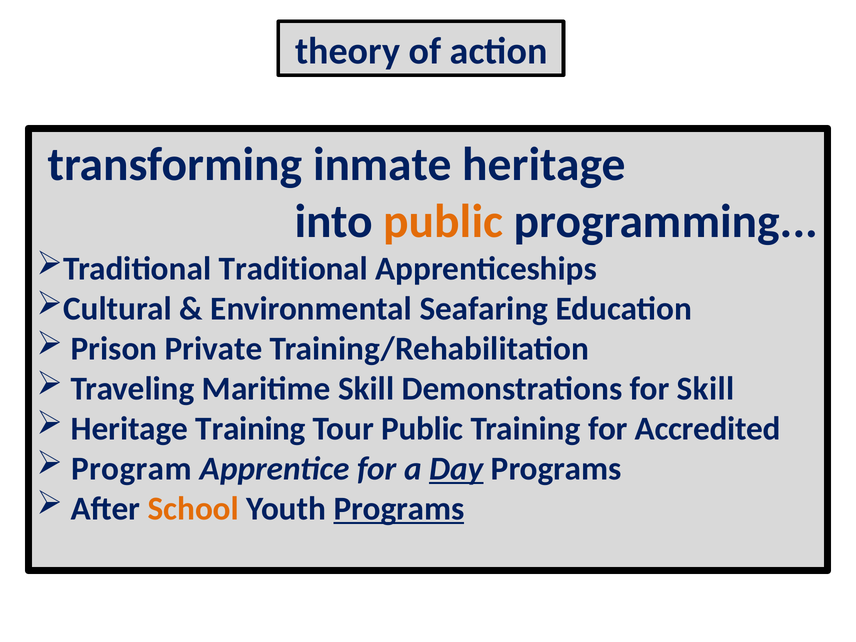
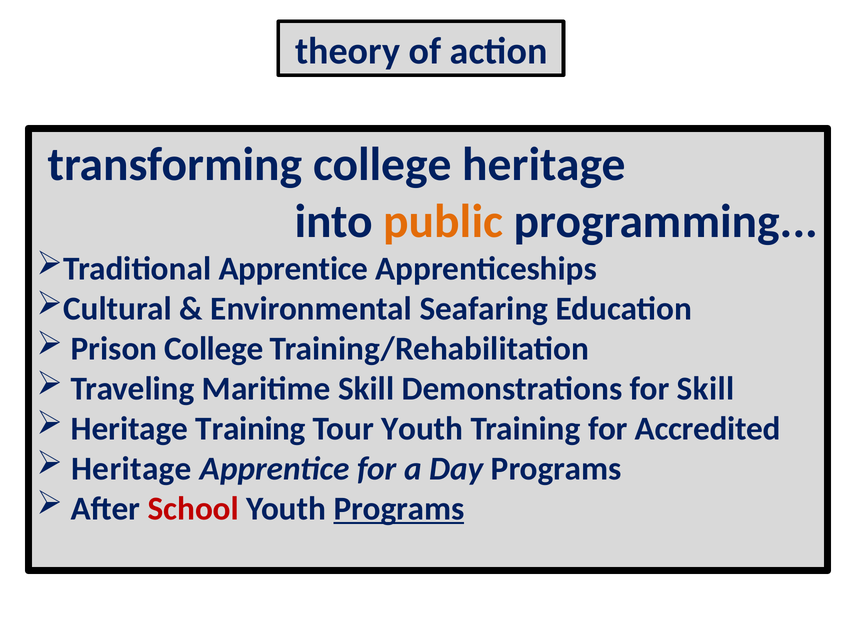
transforming inmate: inmate -> college (382, 164)
Traditional Traditional: Traditional -> Apprentice (293, 269)
Prison Private: Private -> College (214, 349)
Tour Public: Public -> Youth (422, 429)
Program: Program -> Heritage (131, 469)
Day underline: present -> none (456, 469)
School colour: orange -> red (193, 509)
